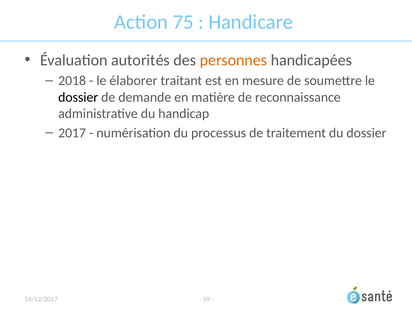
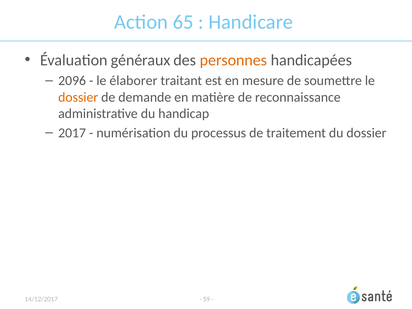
75: 75 -> 65 (183, 22)
autorités: autorités -> généraux (141, 60)
2018: 2018 -> 2096 (72, 81)
dossier colour: black -> orange (78, 97)
